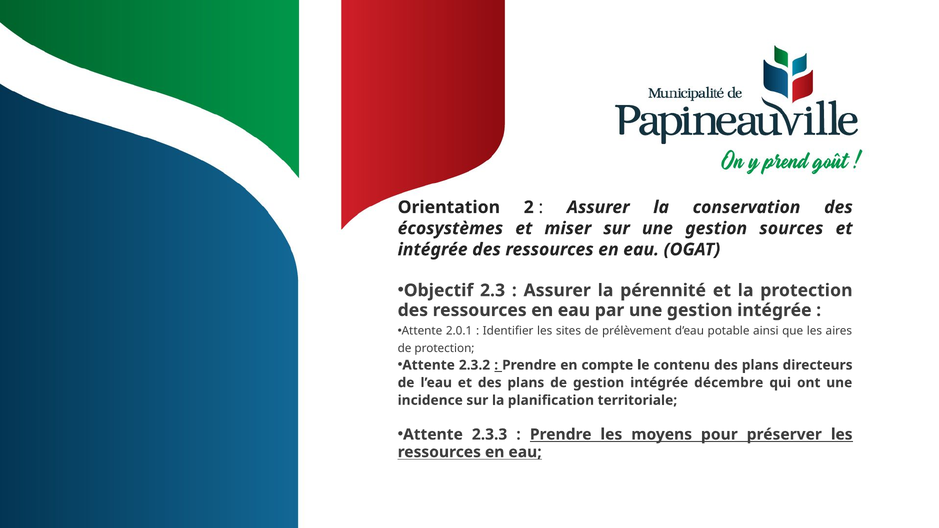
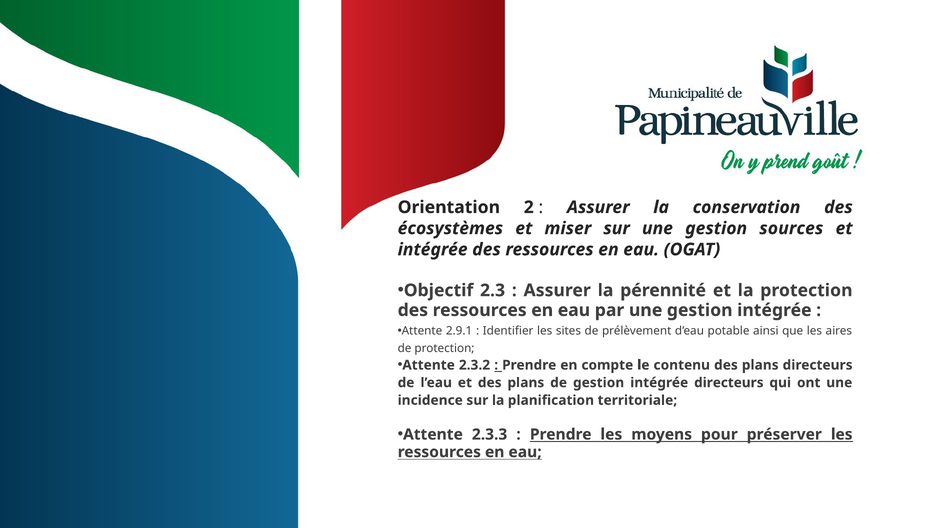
2.0.1: 2.0.1 -> 2.9.1 (459, 331)
intégrée décembre: décembre -> directeurs (729, 383)
